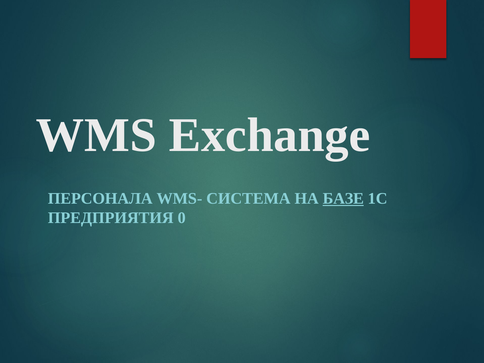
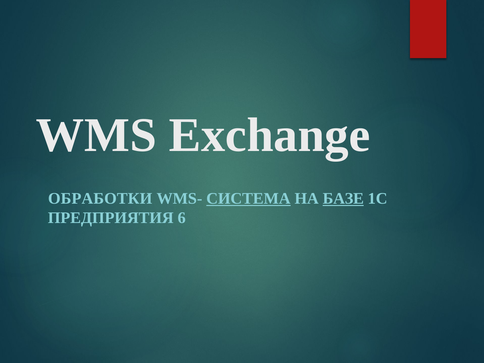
ПЕРСОНАЛА: ПЕРСОНАЛА -> ОБРАБОТКИ (100, 198)
СИСТЕМА underline: none -> present (248, 198)
0: 0 -> 6 (182, 218)
